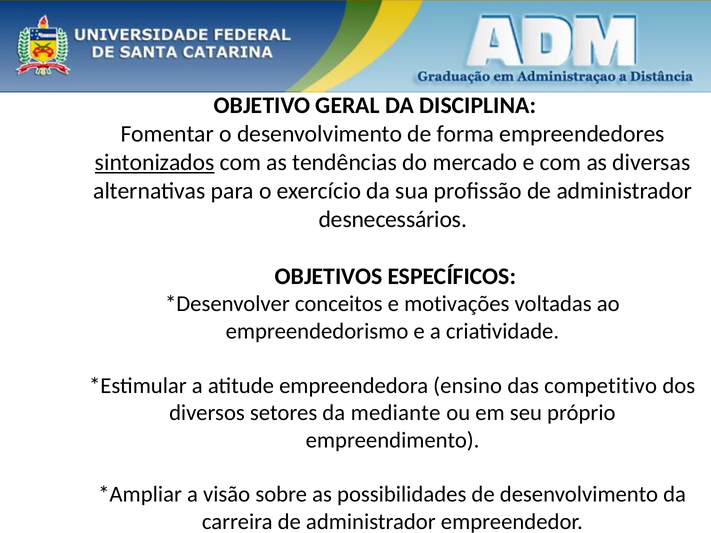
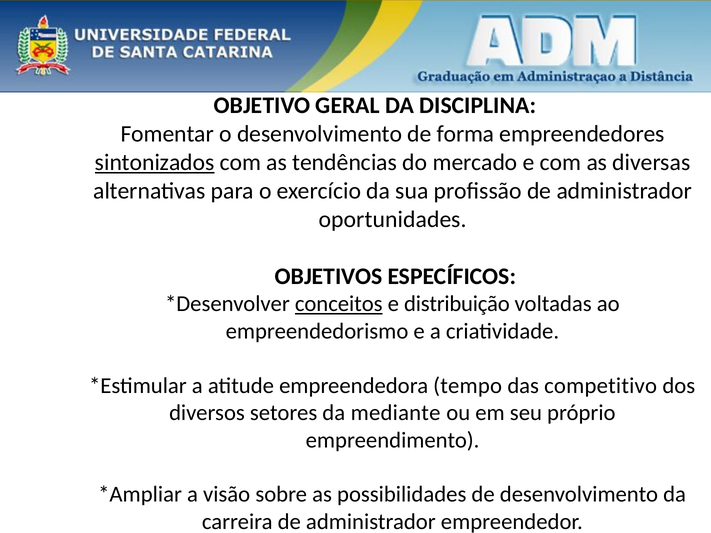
desnecessários: desnecessários -> oportunidades (393, 219)
conceitos underline: none -> present (339, 304)
motivações: motivações -> distribuição (457, 304)
ensino: ensino -> tempo (468, 386)
